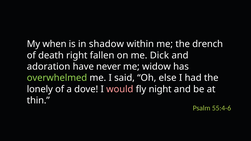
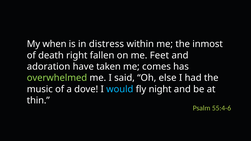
shadow: shadow -> distress (106, 44)
drench: drench -> inmost (208, 44)
Dick: Dick -> Feet (159, 55)
never: never -> taken (109, 67)
widow: widow -> comes (156, 67)
lonely: lonely -> music (40, 89)
would colour: pink -> light blue (120, 89)
